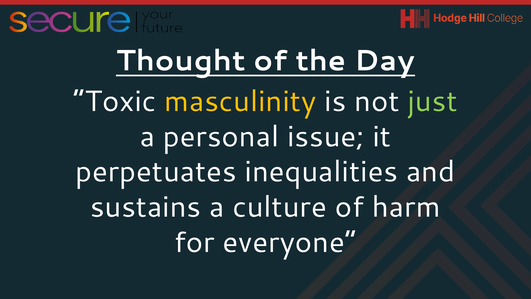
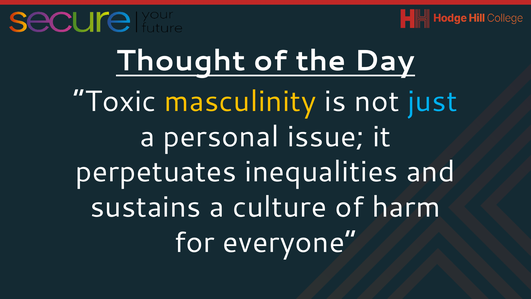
just colour: light green -> light blue (432, 101)
